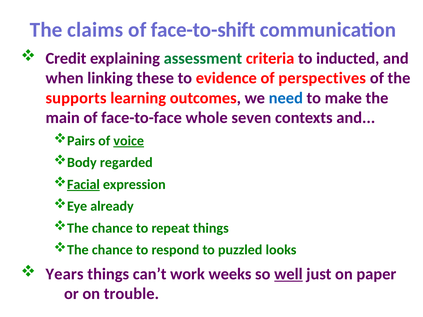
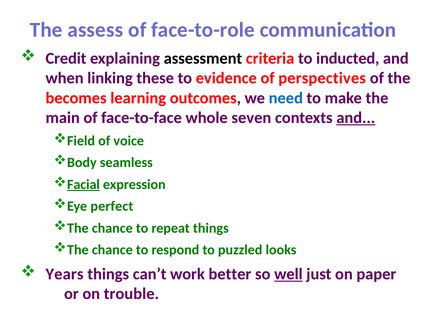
claims: claims -> assess (95, 30)
face-to-shift: face-to-shift -> face-to-role (203, 30)
assessment colour: green -> black (203, 59)
supports: supports -> becomes (76, 98)
and underline: none -> present (356, 118)
Pairs: Pairs -> Field (81, 141)
voice underline: present -> none (129, 141)
regarded: regarded -> seamless (126, 163)
already: already -> perfect (112, 206)
weeks: weeks -> better (230, 274)
